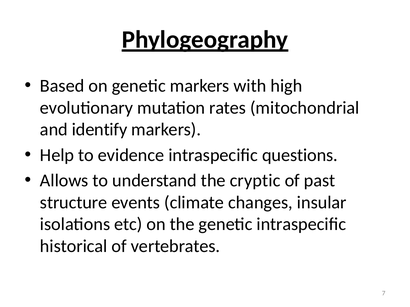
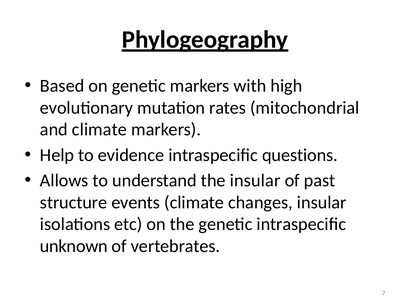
and identify: identify -> climate (99, 130)
the cryptic: cryptic -> insular (255, 181)
historical: historical -> unknown (74, 246)
